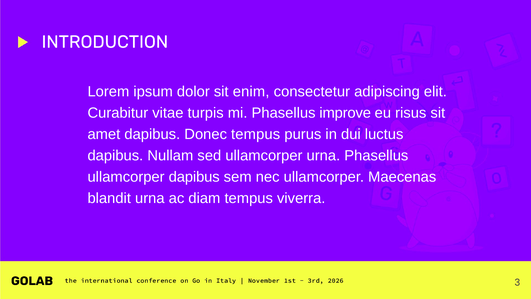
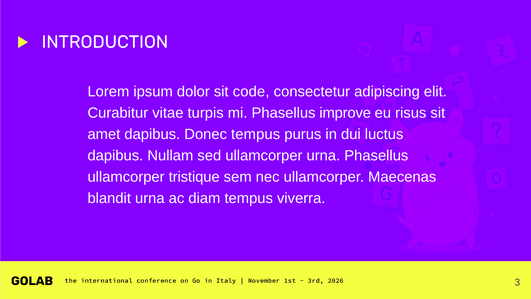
enim: enim -> code (251, 92)
ullamcorper dapibus: dapibus -> tristique (194, 177)
